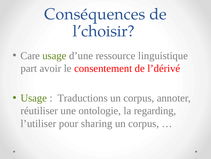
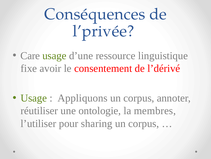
l’choisir: l’choisir -> l’privée (103, 31)
part: part -> fixe (29, 68)
Traductions: Traductions -> Appliquons (83, 98)
regarding: regarding -> membres (155, 110)
